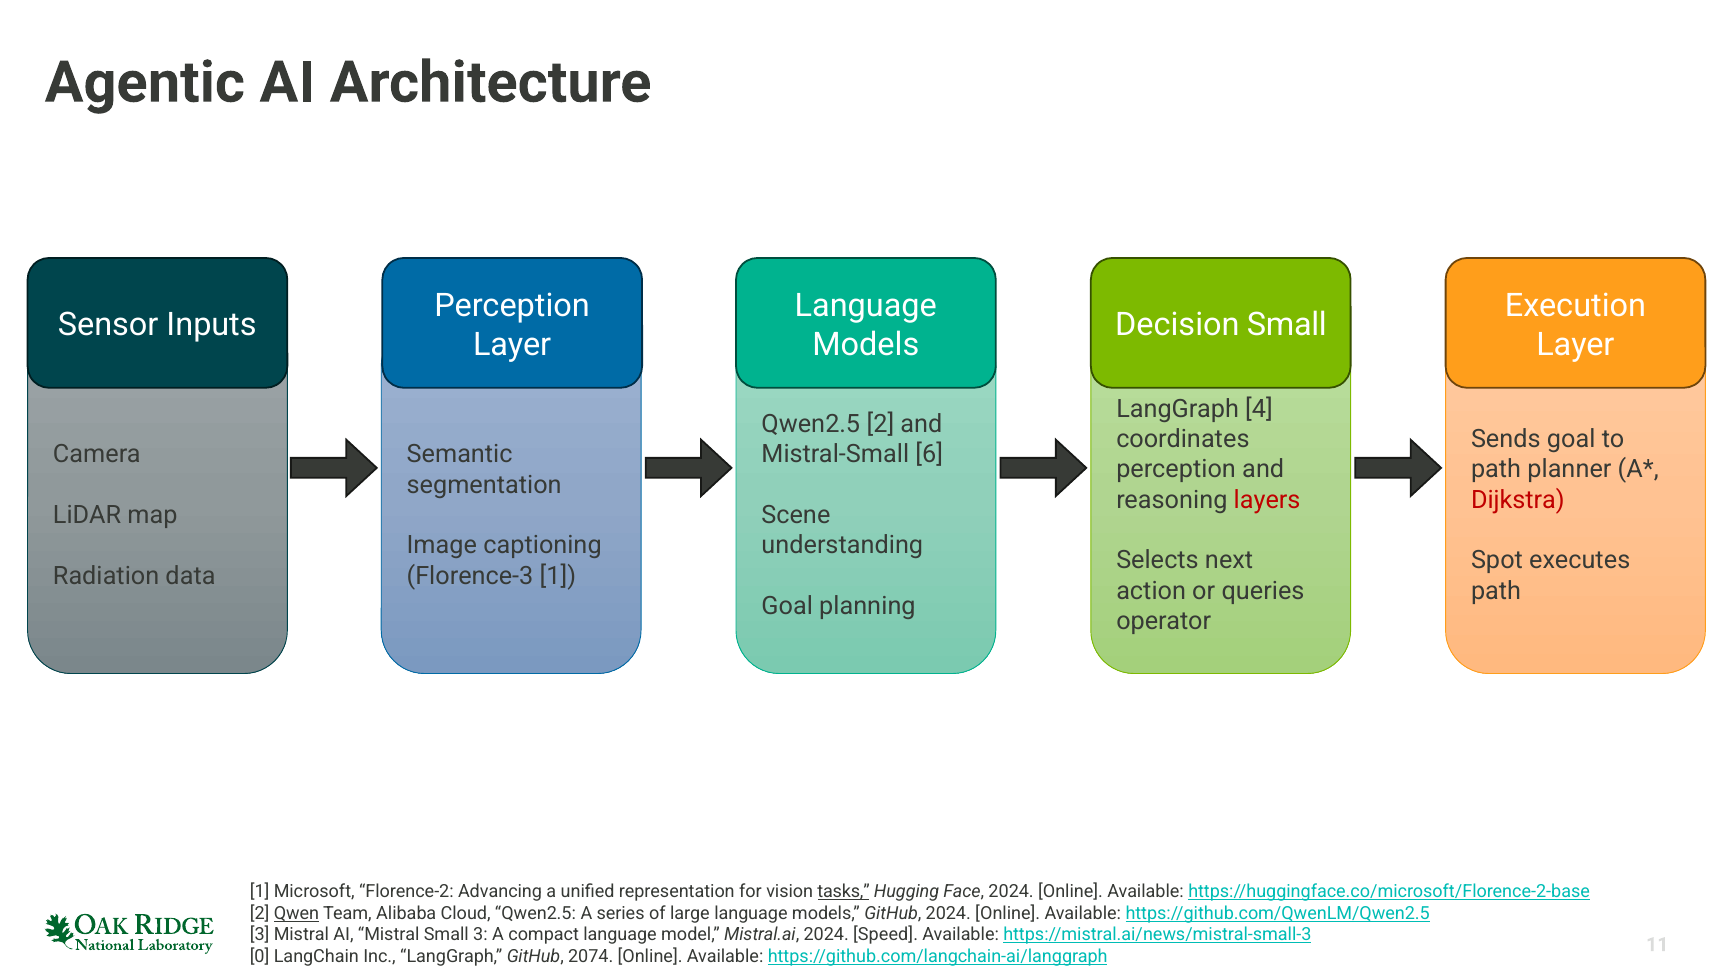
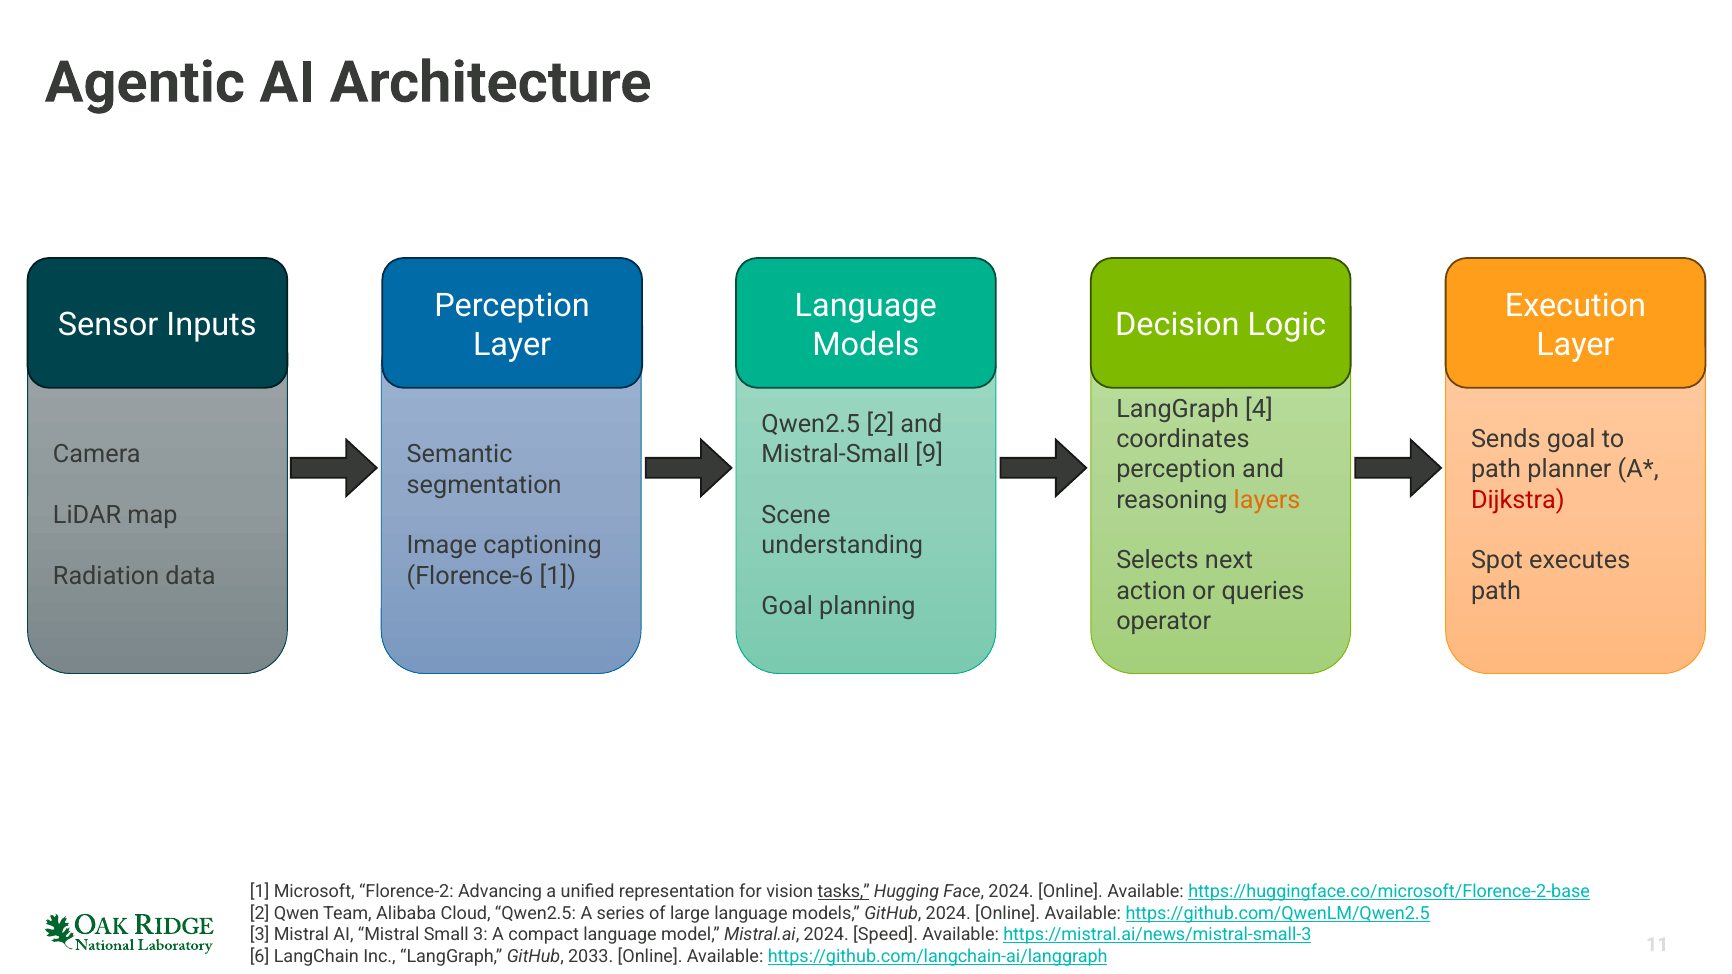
Decision Small: Small -> Logic (1287, 325)
6: 6 -> 9 (929, 455)
layers colour: red -> orange (1267, 500)
Florence-3: Florence-3 -> Florence-6 (470, 576)
Qwen underline: present -> none (296, 914)
0: 0 -> 6 (260, 957)
2074: 2074 -> 2033 (591, 957)
